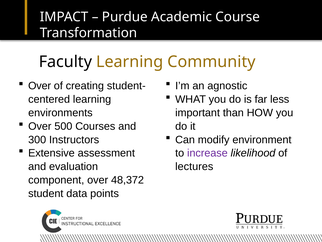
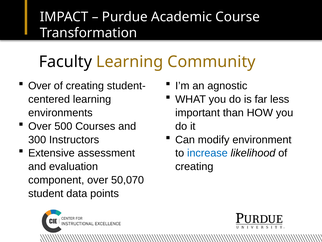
increase colour: purple -> blue (207, 153)
lectures: lectures -> creating (194, 166)
48,372: 48,372 -> 50,070 (128, 180)
